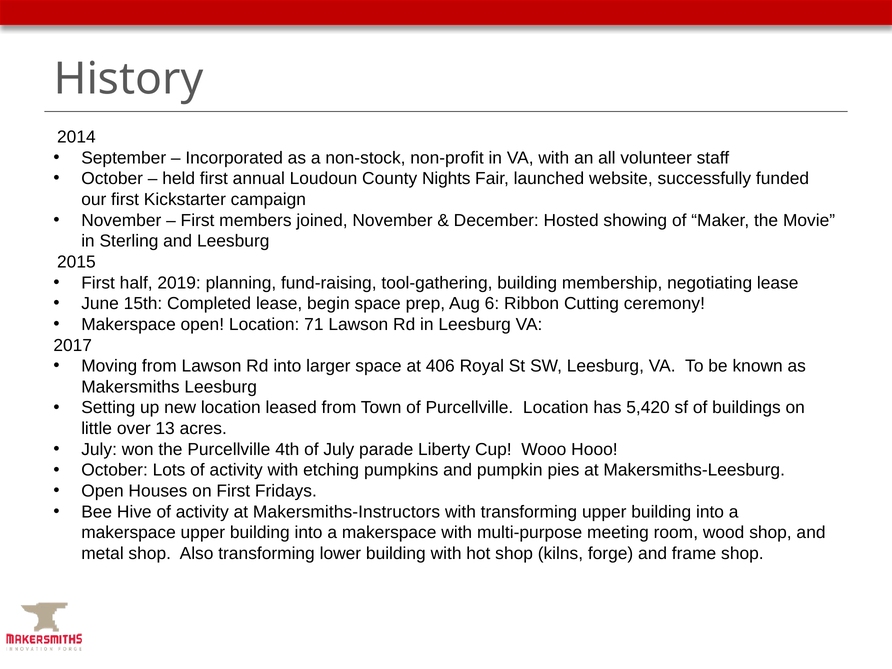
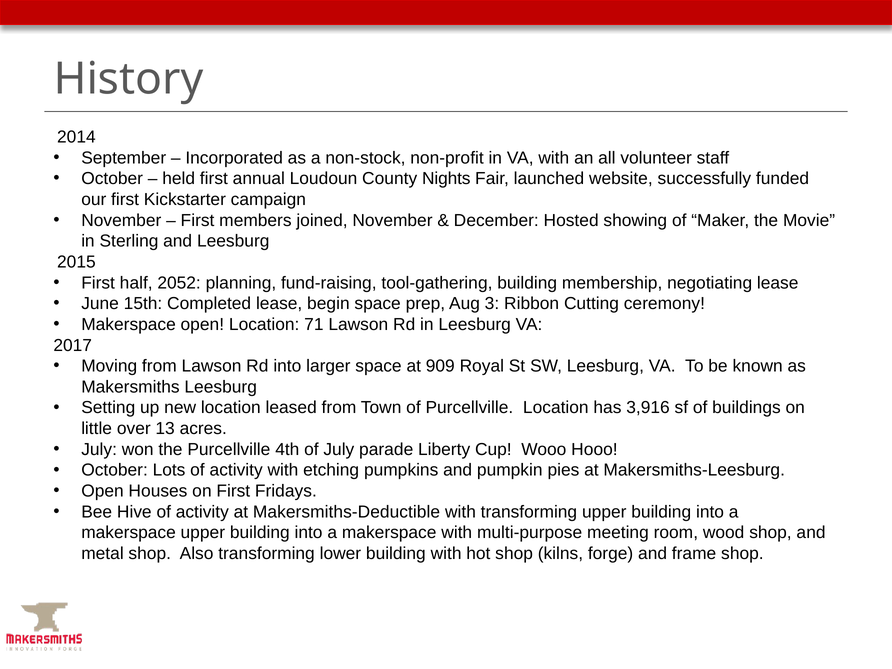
2019: 2019 -> 2052 (179, 283)
6: 6 -> 3 (492, 304)
406: 406 -> 909 (440, 366)
5,420: 5,420 -> 3,916 (648, 408)
Makersmiths-Instructors: Makersmiths-Instructors -> Makersmiths-Deductible (347, 512)
